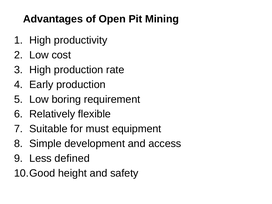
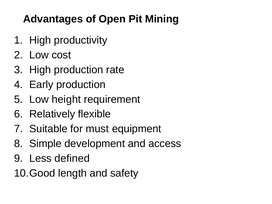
boring: boring -> height (66, 99)
height: height -> length (72, 173)
